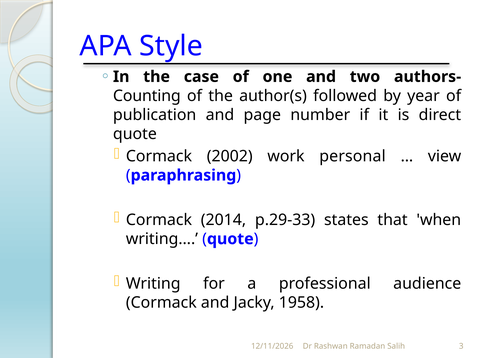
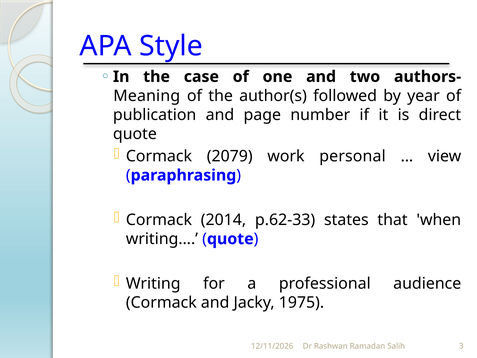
Counting: Counting -> Meaning (147, 96)
2002: 2002 -> 2079 (230, 156)
p.29-33: p.29-33 -> p.62-33 (285, 220)
1958: 1958 -> 1975 (301, 302)
